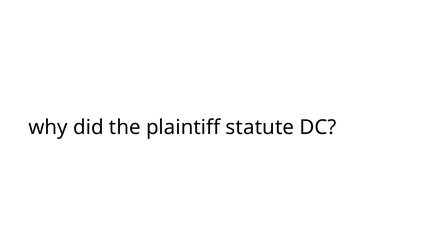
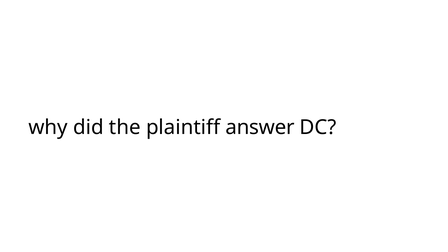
statute: statute -> answer (260, 127)
